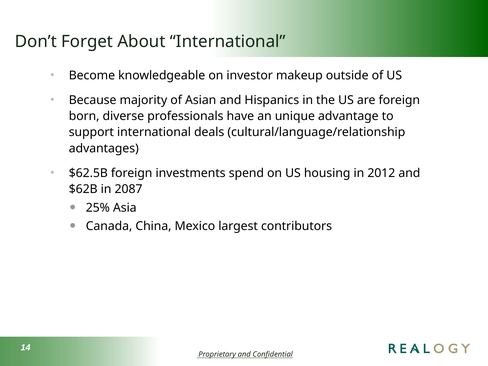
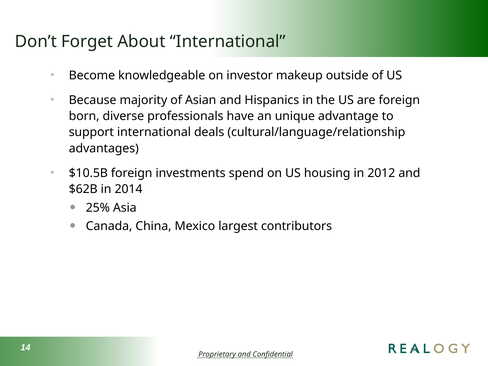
$62.5B: $62.5B -> $10.5B (88, 173)
2087: 2087 -> 2014 (129, 189)
